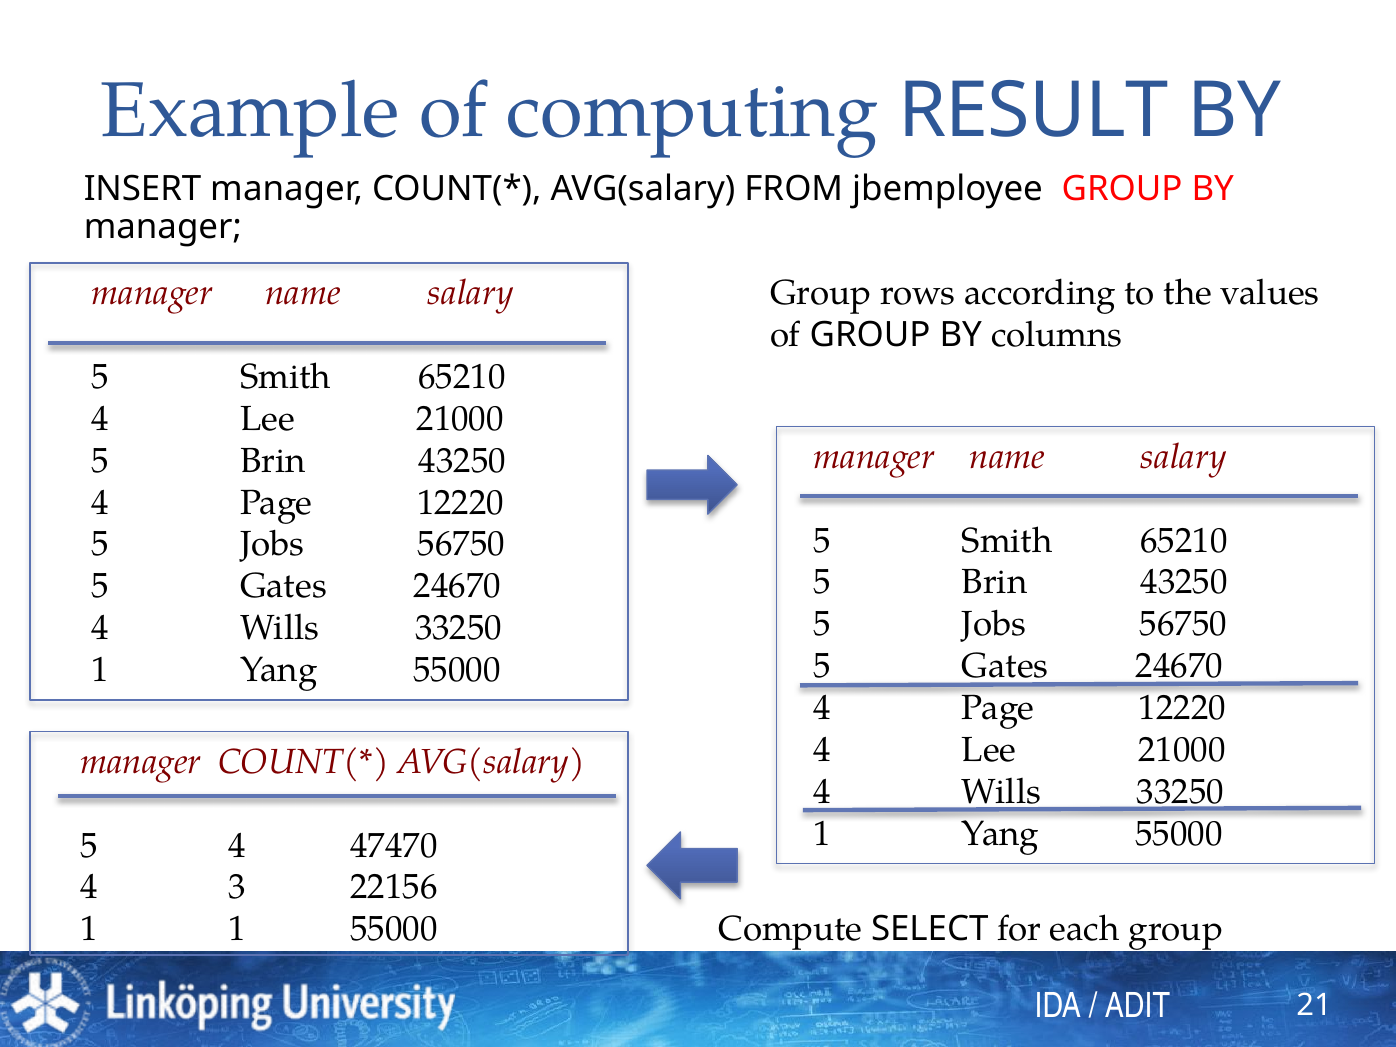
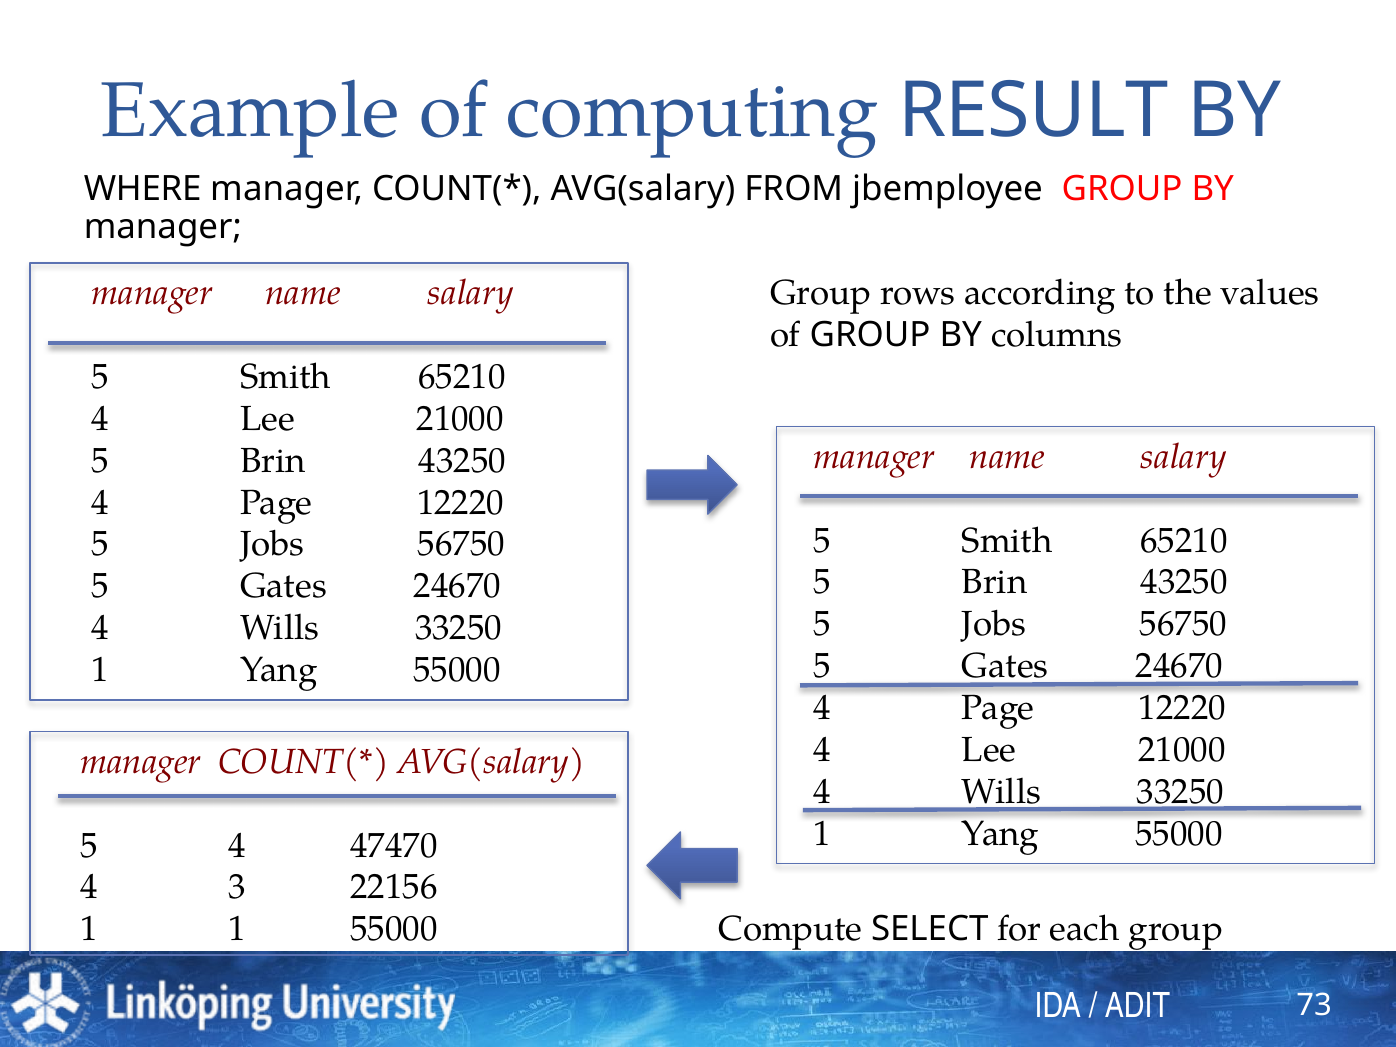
INSERT: INSERT -> WHERE (143, 189)
21: 21 -> 73 (1314, 1005)
